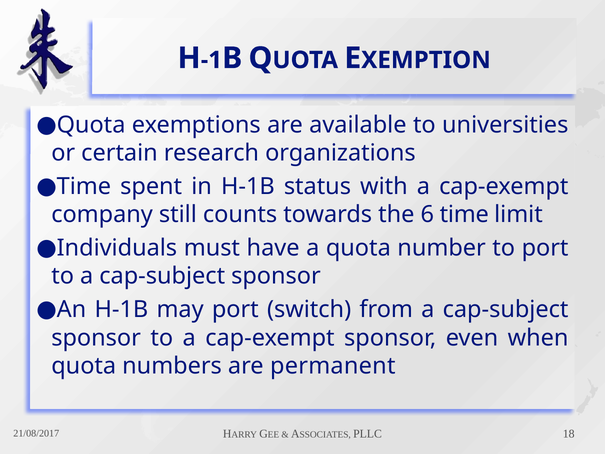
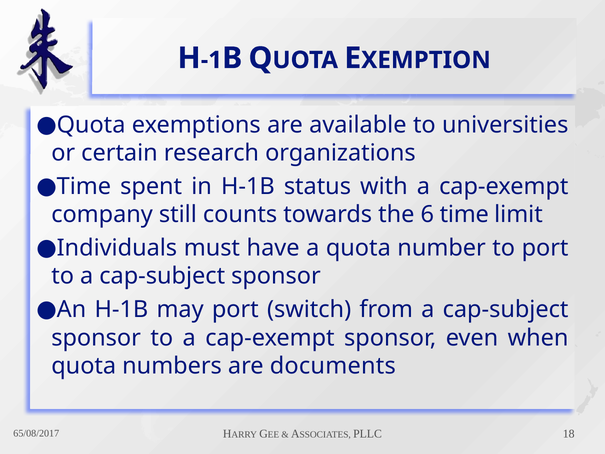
permanent: permanent -> documents (333, 366)
21/08/2017: 21/08/2017 -> 65/08/2017 (36, 433)
